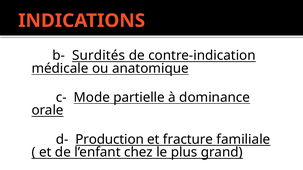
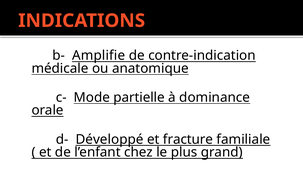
Surdités: Surdités -> Amplifie (99, 56)
Production: Production -> Développé (110, 140)
